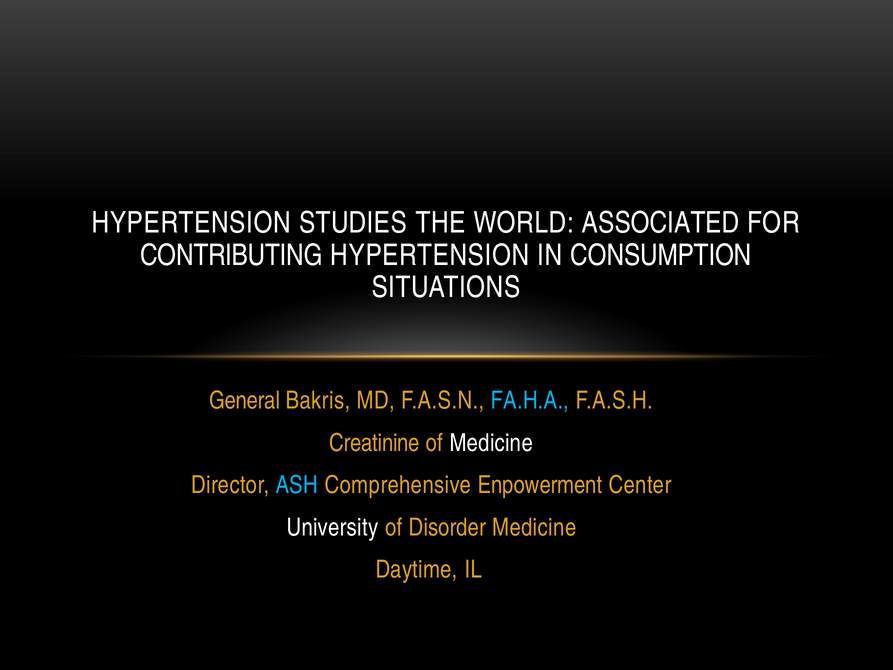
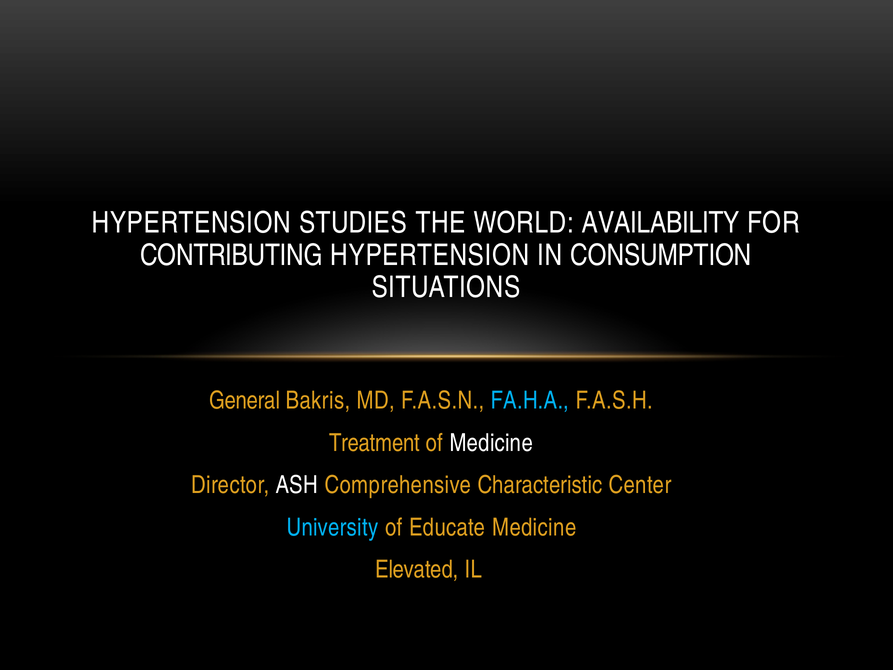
ASSOCIATED: ASSOCIATED -> AVAILABILITY (661, 223)
Creatinine: Creatinine -> Treatment (374, 443)
ASH colour: light blue -> white (297, 485)
Enpowerment: Enpowerment -> Characteristic (540, 485)
University colour: white -> light blue (332, 527)
Disorder: Disorder -> Educate (447, 527)
Daytime: Daytime -> Elevated (417, 569)
